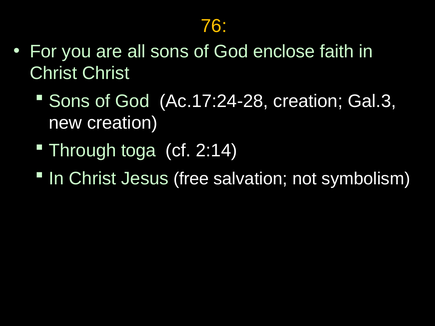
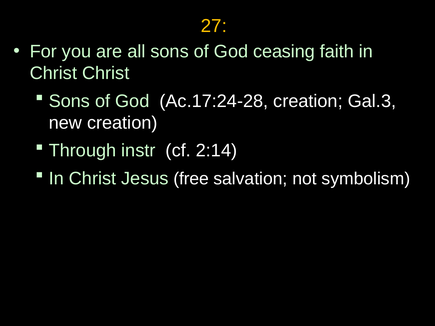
76: 76 -> 27 (214, 26)
enclose: enclose -> ceasing (284, 52)
toga: toga -> instr (138, 151)
